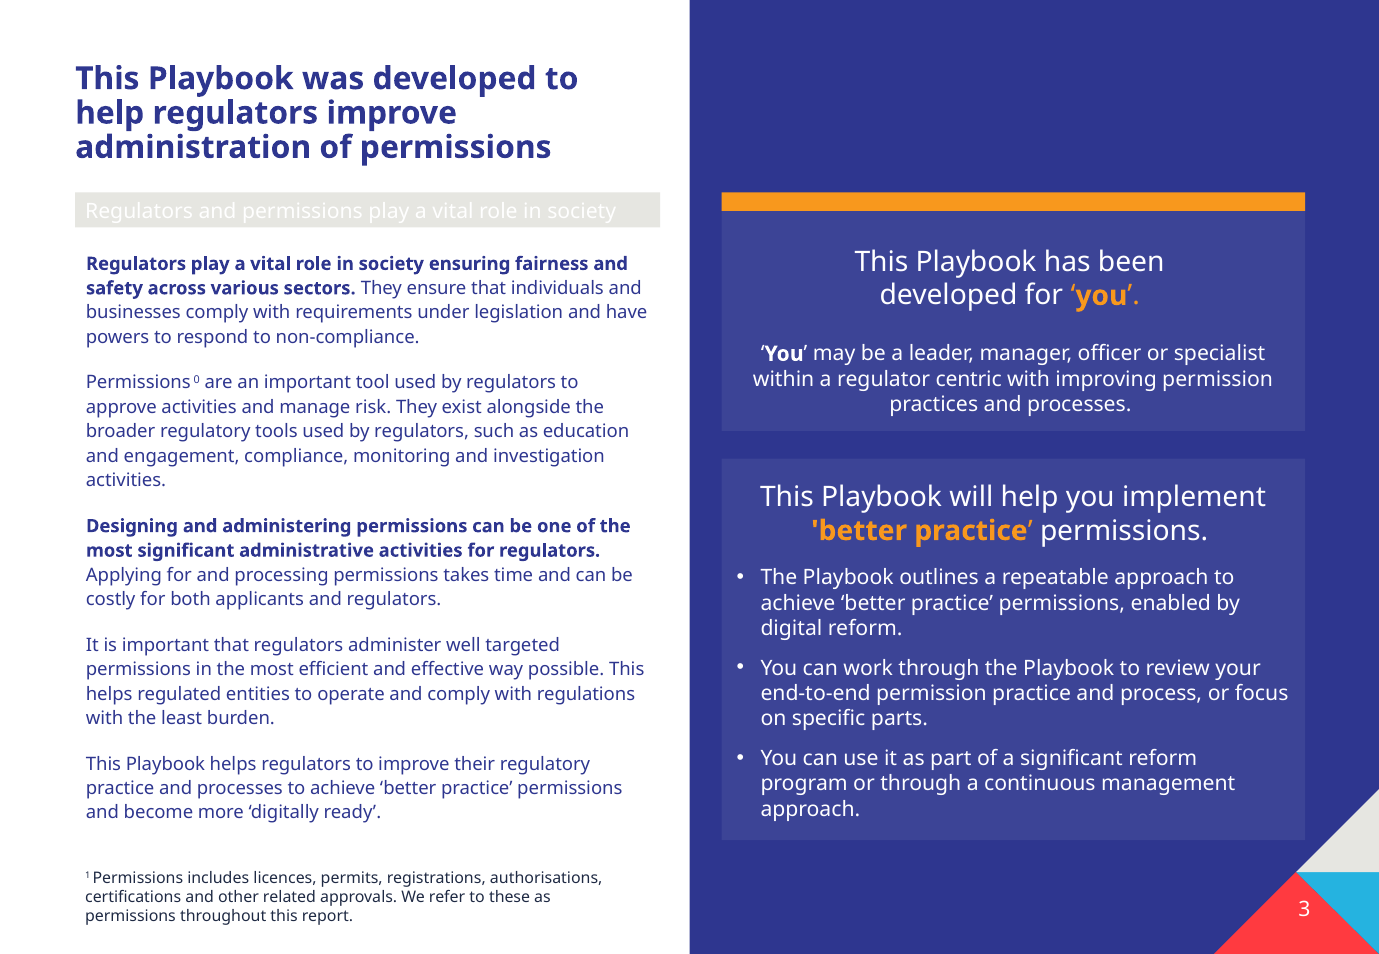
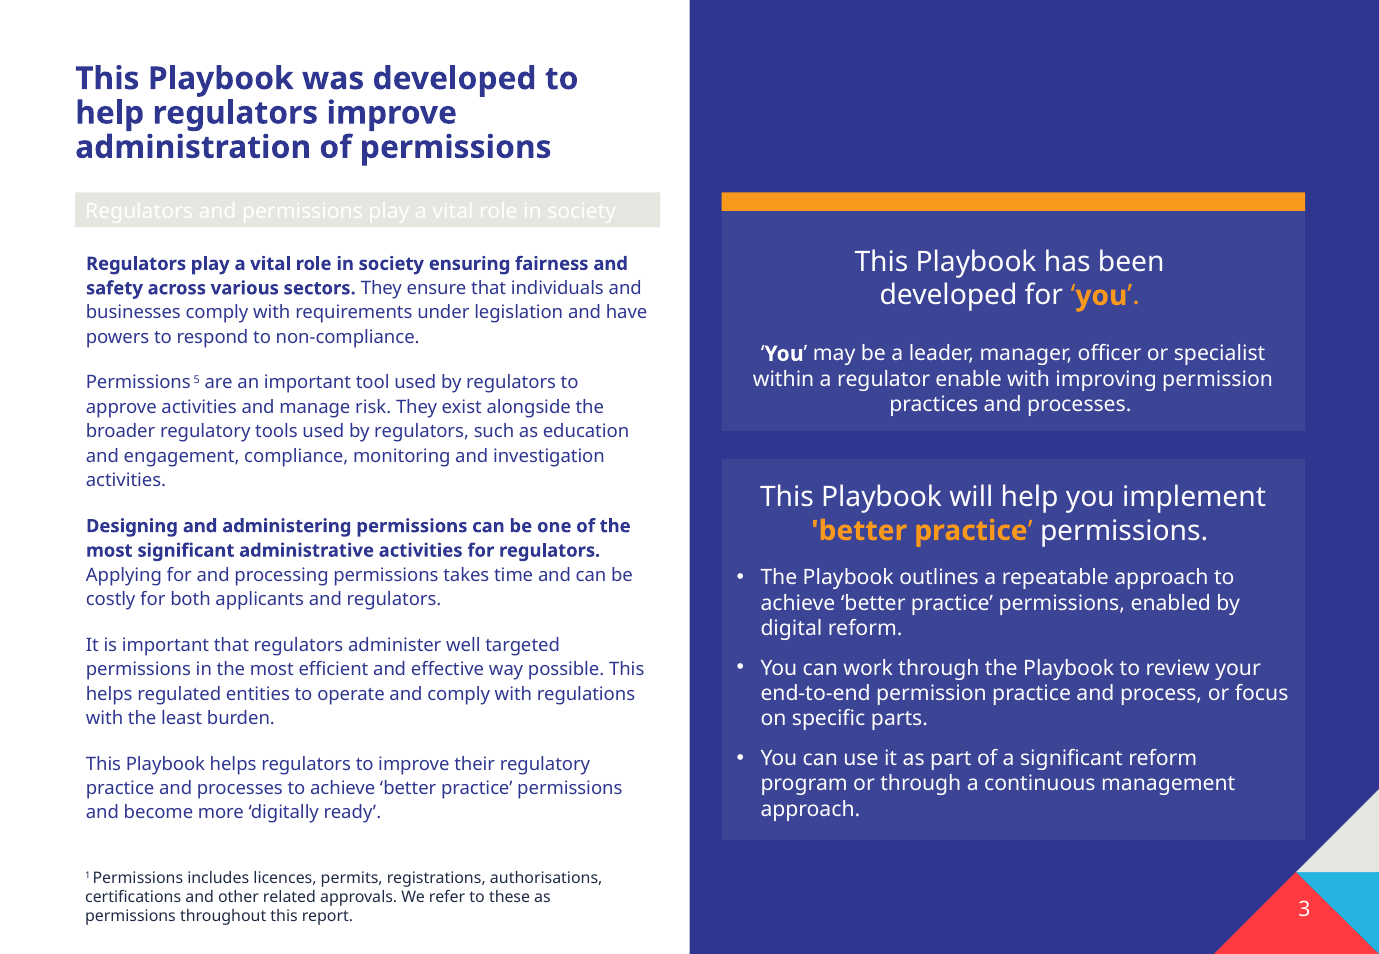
centric: centric -> enable (969, 380)
0: 0 -> 5 (197, 380)
